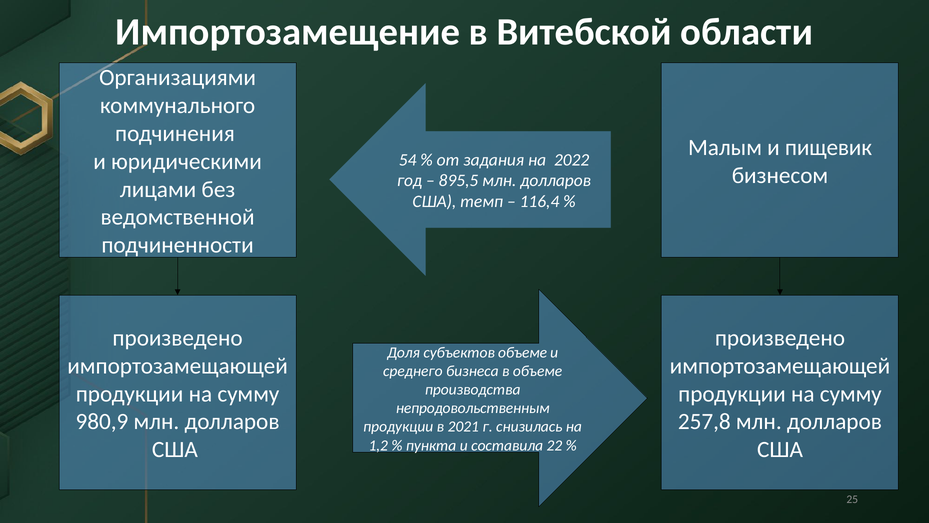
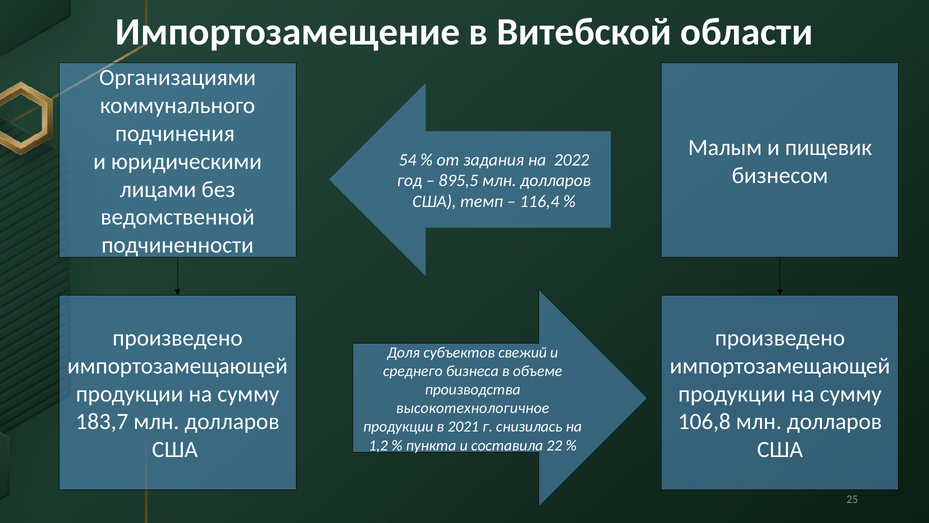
субъектов объеме: объеме -> свежий (523, 352)
непродовольственным: непродовольственным -> высокотехнологичное (473, 408)
980,9: 980,9 -> 183,7 (102, 421)
257,8: 257,8 -> 106,8 (704, 421)
